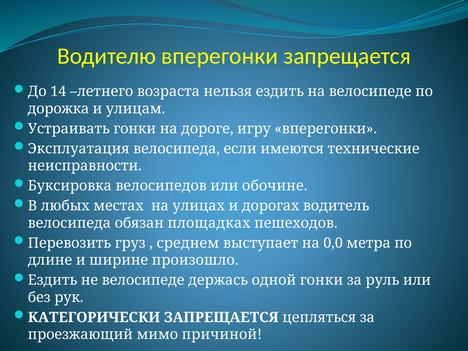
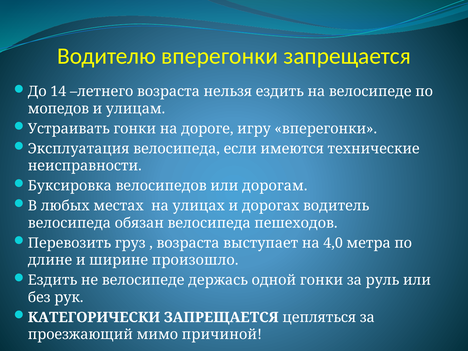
дорожка: дорожка -> мопедов (58, 109)
обочине: обочине -> дорогам (275, 186)
обязан площадках: площадках -> велосипеда (209, 223)
среднем: среднем -> возраста (188, 243)
0,0: 0,0 -> 4,0 (333, 243)
